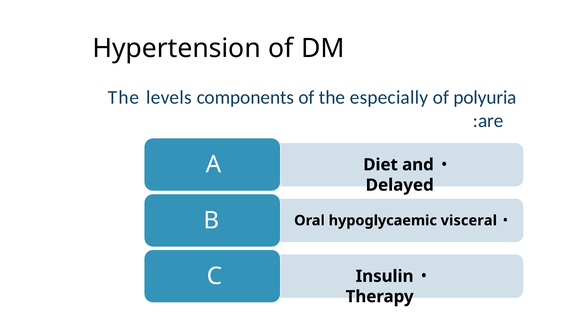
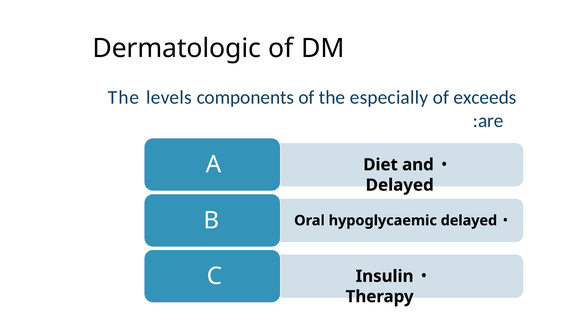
Hypertension: Hypertension -> Dermatologic (177, 48)
polyuria: polyuria -> exceeds (485, 98)
hypoglycaemic visceral: visceral -> delayed (469, 220)
